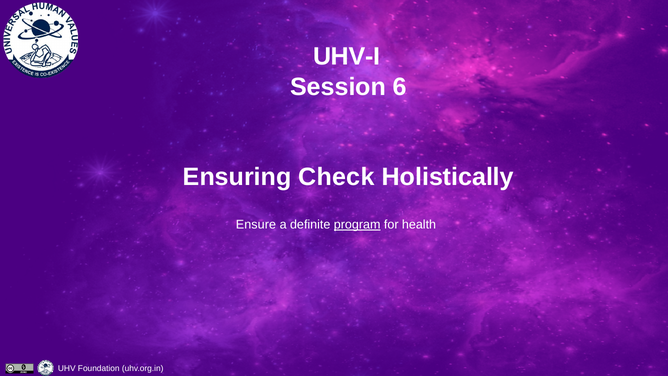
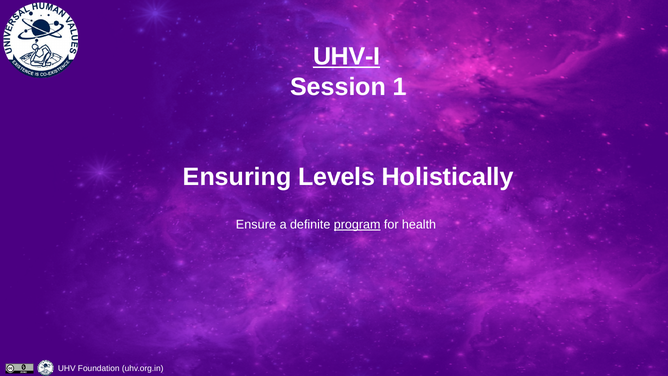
UHV-I underline: none -> present (347, 57)
6: 6 -> 1 (400, 87)
Check: Check -> Levels (337, 177)
